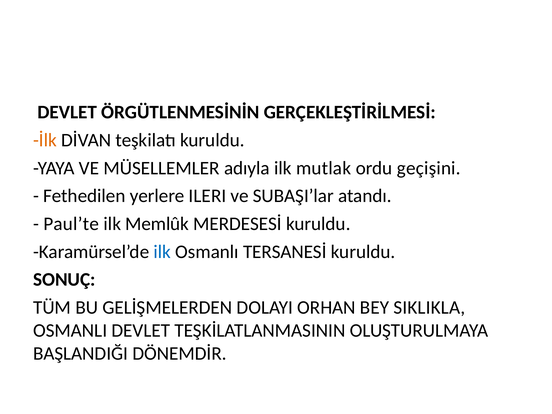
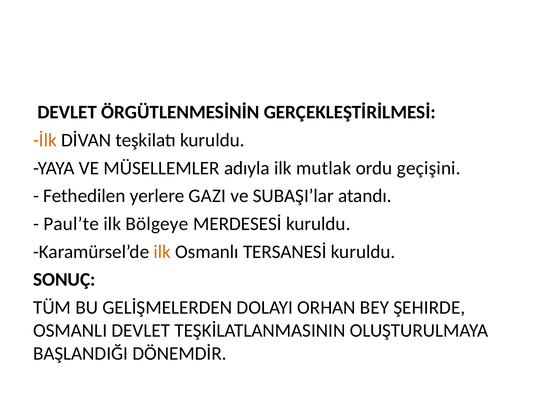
ILERI: ILERI -> GAZI (207, 196)
Memlûk: Memlûk -> Bölgeye (157, 224)
ilk colour: blue -> orange (162, 252)
SIKLIKLA: SIKLIKLA -> ŞEHIRDE (429, 308)
